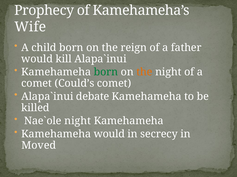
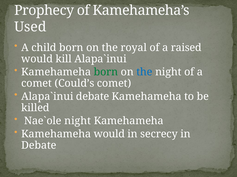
Wife: Wife -> Used (30, 27)
reign: reign -> royal (134, 48)
father: father -> raised (186, 48)
the colour: orange -> blue (144, 72)
Moved: Moved -> Debate (39, 146)
